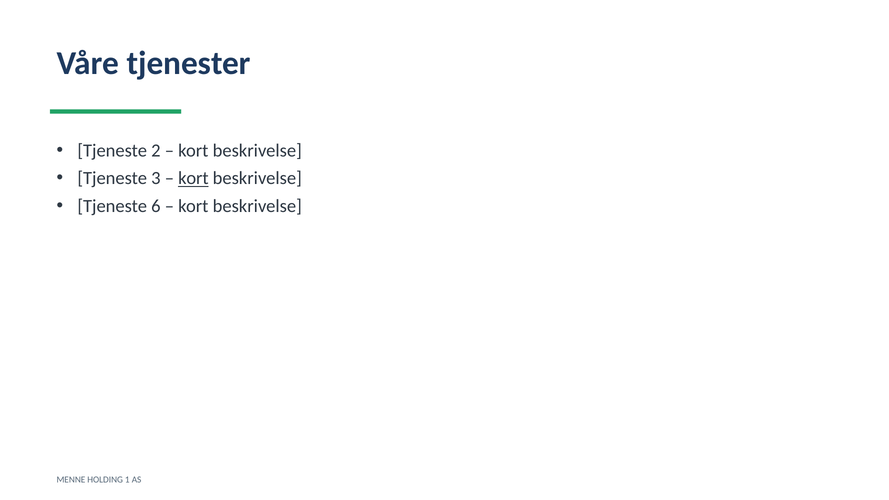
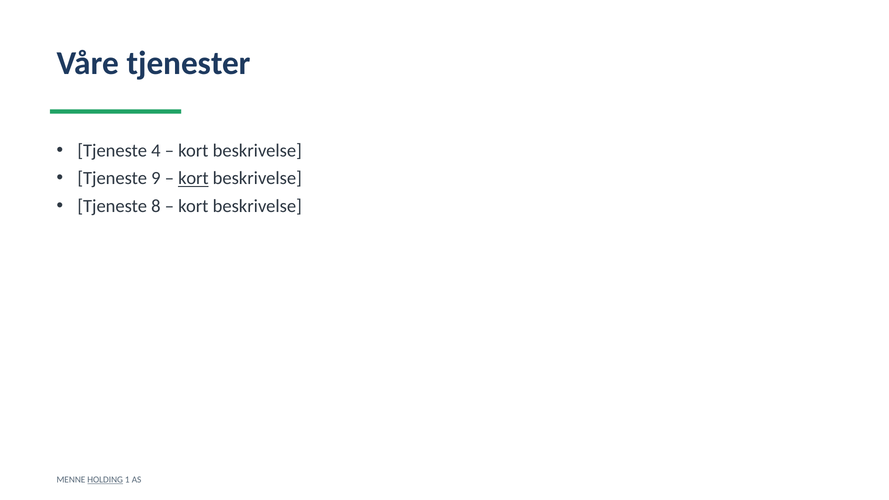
2: 2 -> 4 (156, 151)
3: 3 -> 9 (156, 178)
6: 6 -> 8 (156, 206)
HOLDING underline: none -> present (105, 480)
